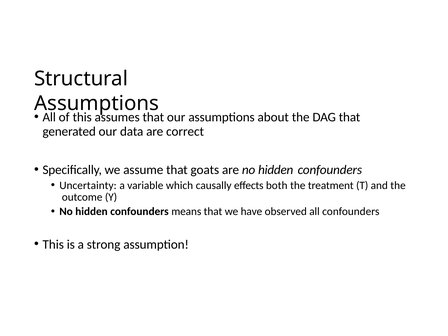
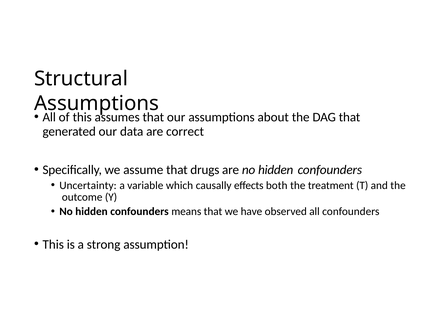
goats: goats -> drugs (205, 170)
